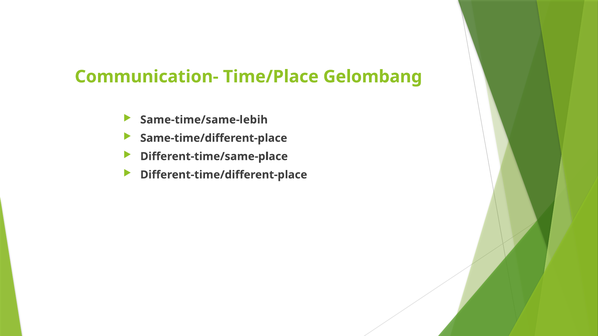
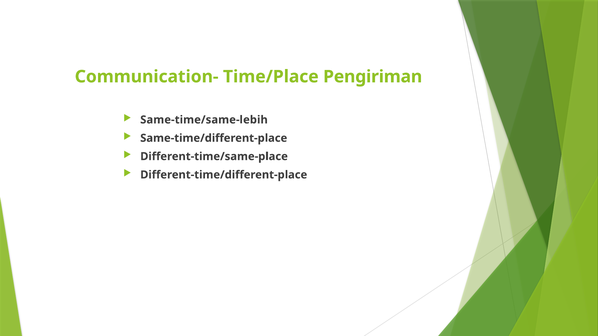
Gelombang: Gelombang -> Pengiriman (373, 77)
